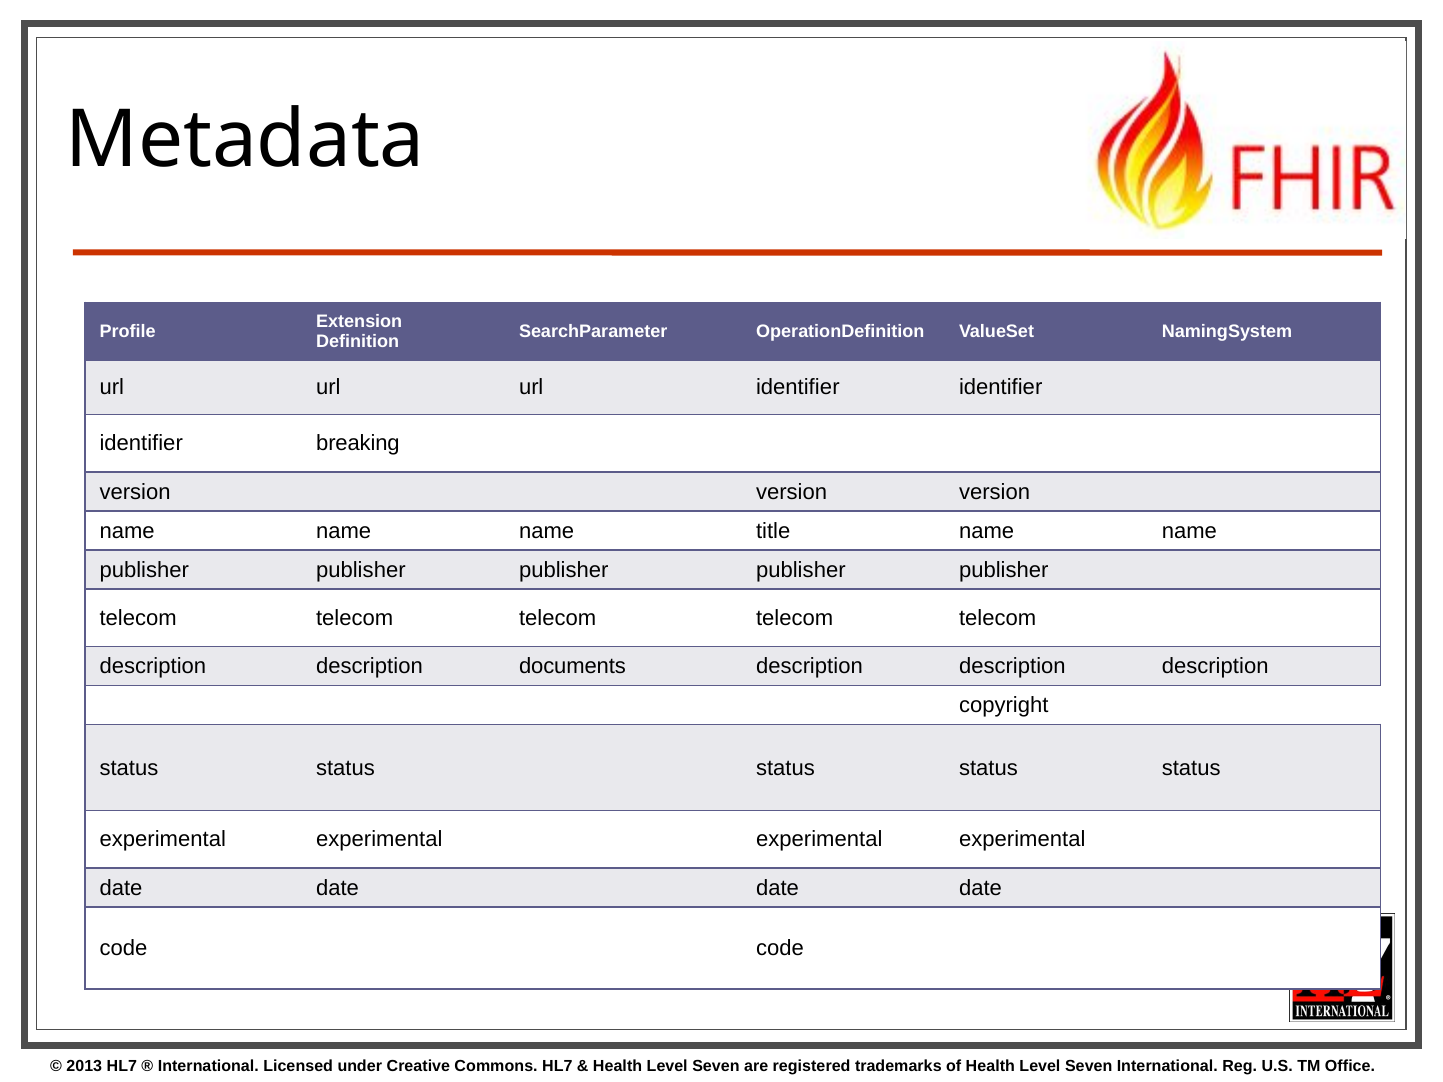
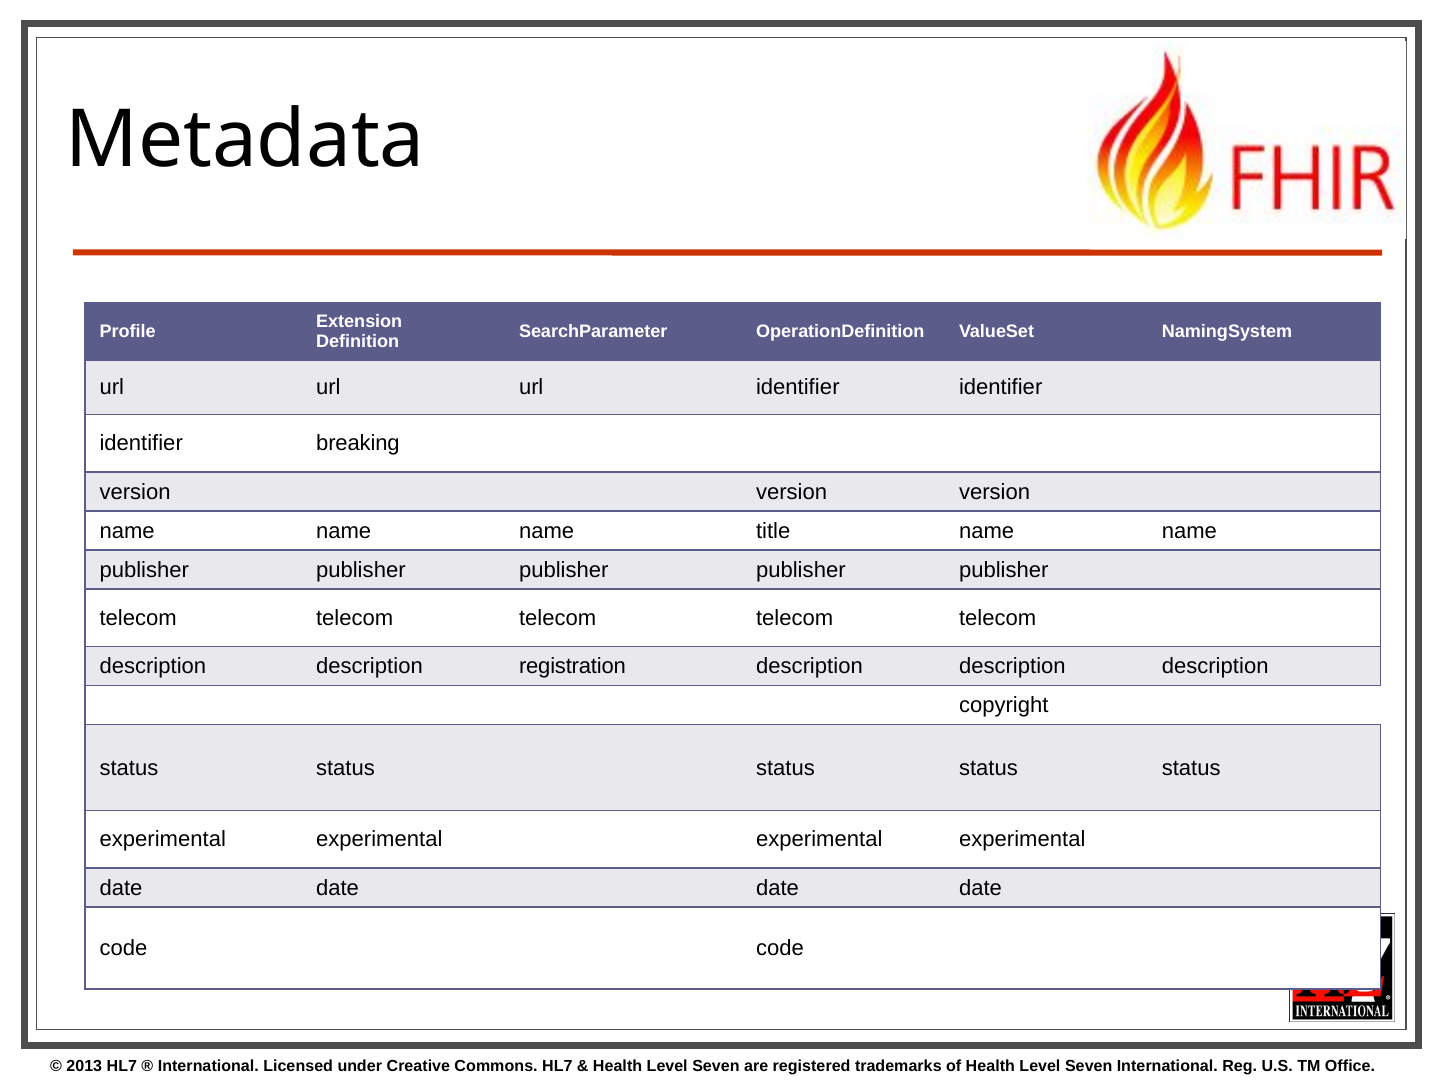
documents: documents -> registration (572, 666)
